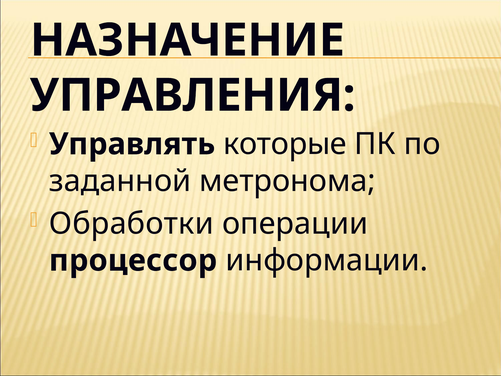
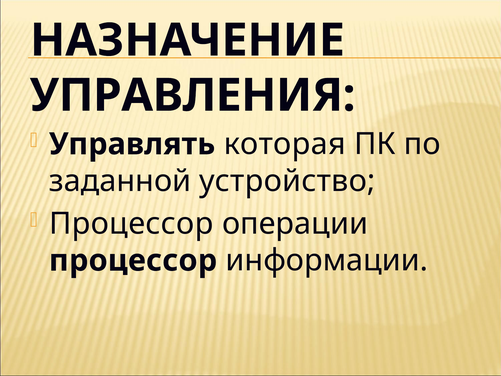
которые: которые -> которая (285, 144)
метронома: метронома -> устройство (287, 181)
Обработки: Обработки -> Процессор (131, 224)
